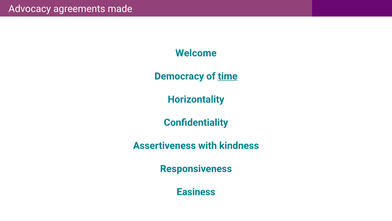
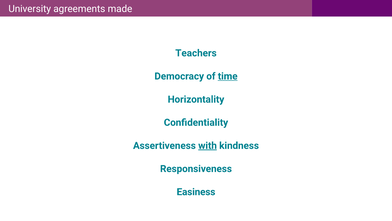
Advocacy: Advocacy -> University (30, 9)
Welcome: Welcome -> Teachers (196, 53)
with underline: none -> present (208, 145)
